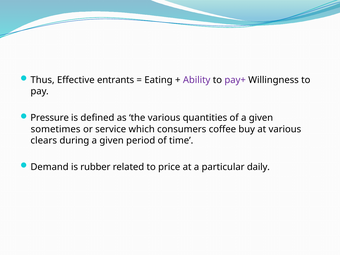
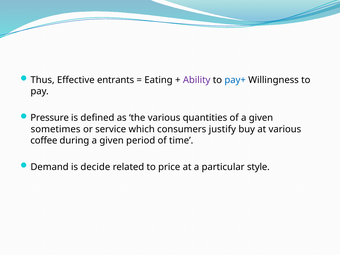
pay+ colour: purple -> blue (235, 80)
coffee: coffee -> justify (222, 129)
clears: clears -> coffee (44, 141)
rubber: rubber -> decide (95, 167)
daily: daily -> style (258, 167)
